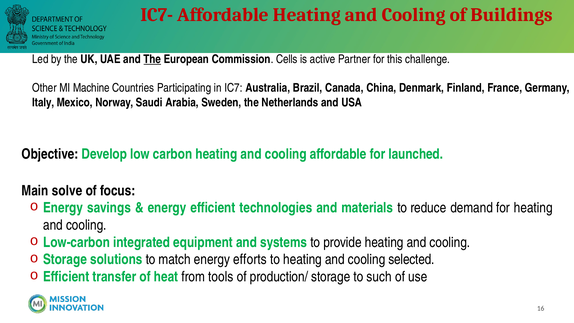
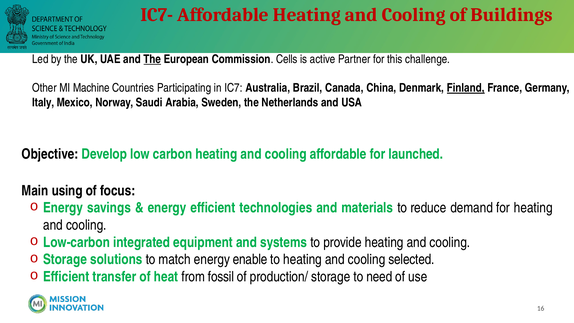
Finland underline: none -> present (466, 88)
solve: solve -> using (67, 191)
efforts: efforts -> enable (250, 259)
tools: tools -> fossil (221, 277)
such: such -> need (379, 277)
